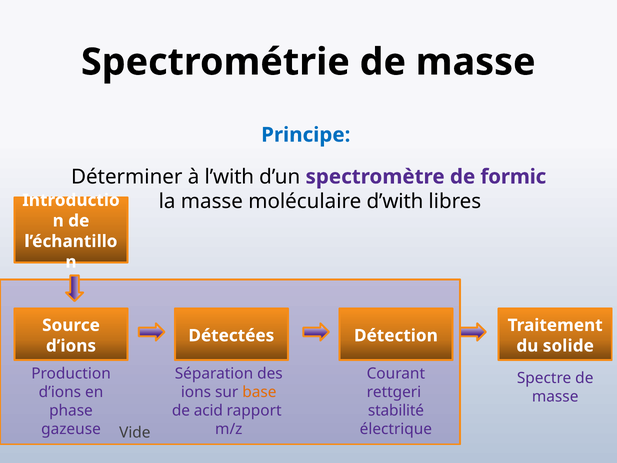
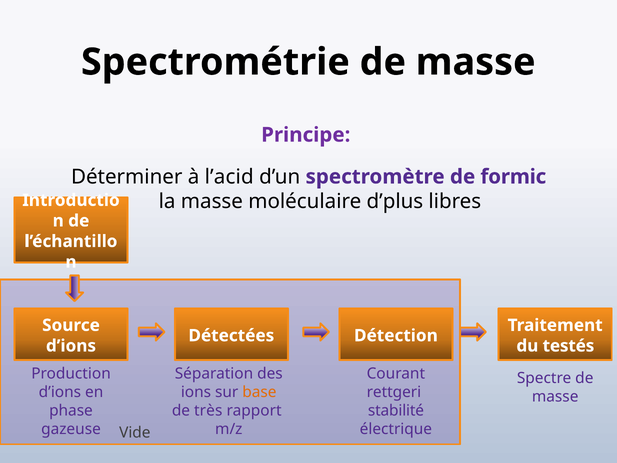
Principe colour: blue -> purple (306, 135)
l’with: l’with -> l’acid (229, 177)
d’with: d’with -> d’plus (395, 201)
solide: solide -> testés (568, 346)
acid: acid -> très (208, 410)
